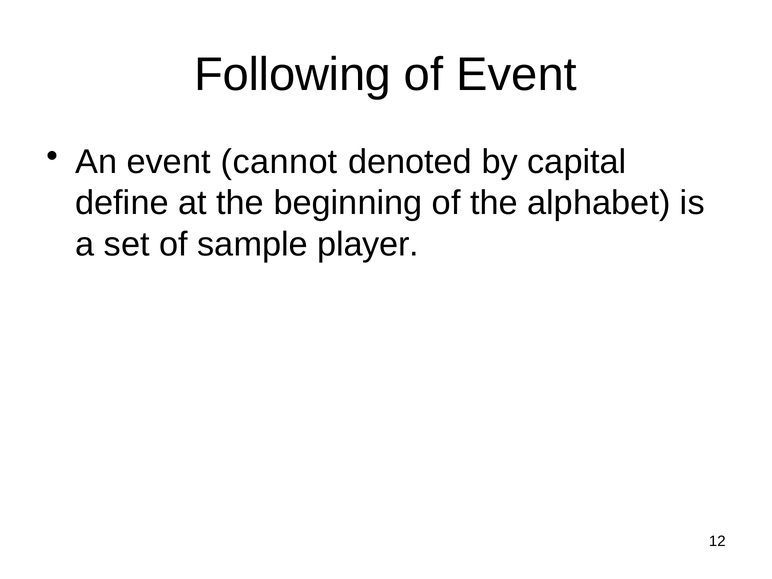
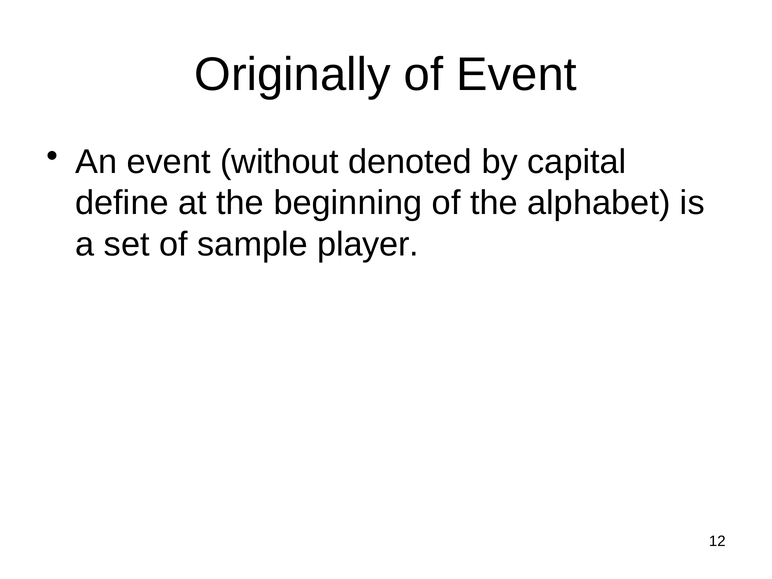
Following: Following -> Originally (293, 75)
cannot: cannot -> without (280, 162)
